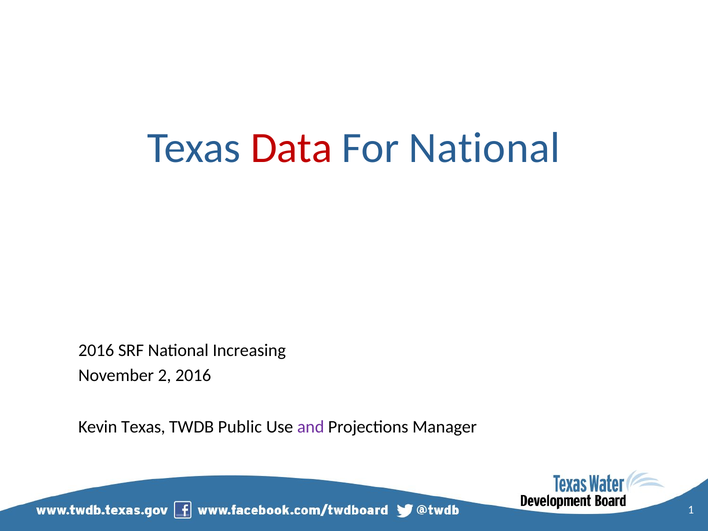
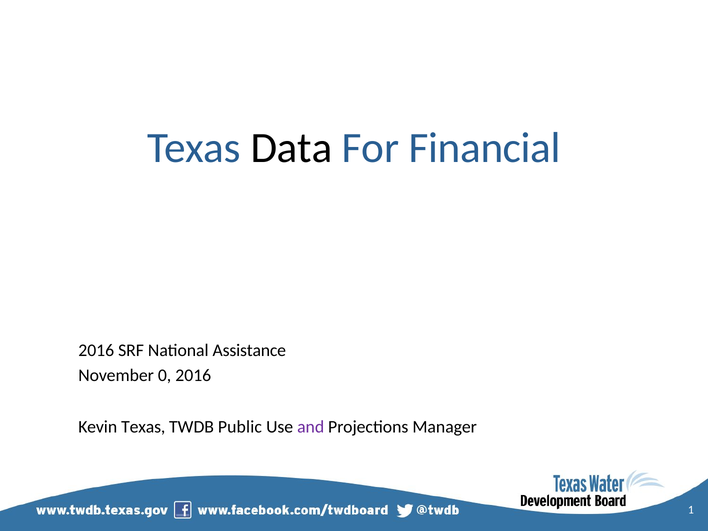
Data colour: red -> black (292, 148)
For National: National -> Financial (485, 148)
Increasing: Increasing -> Assistance (249, 351)
2: 2 -> 0 (165, 375)
